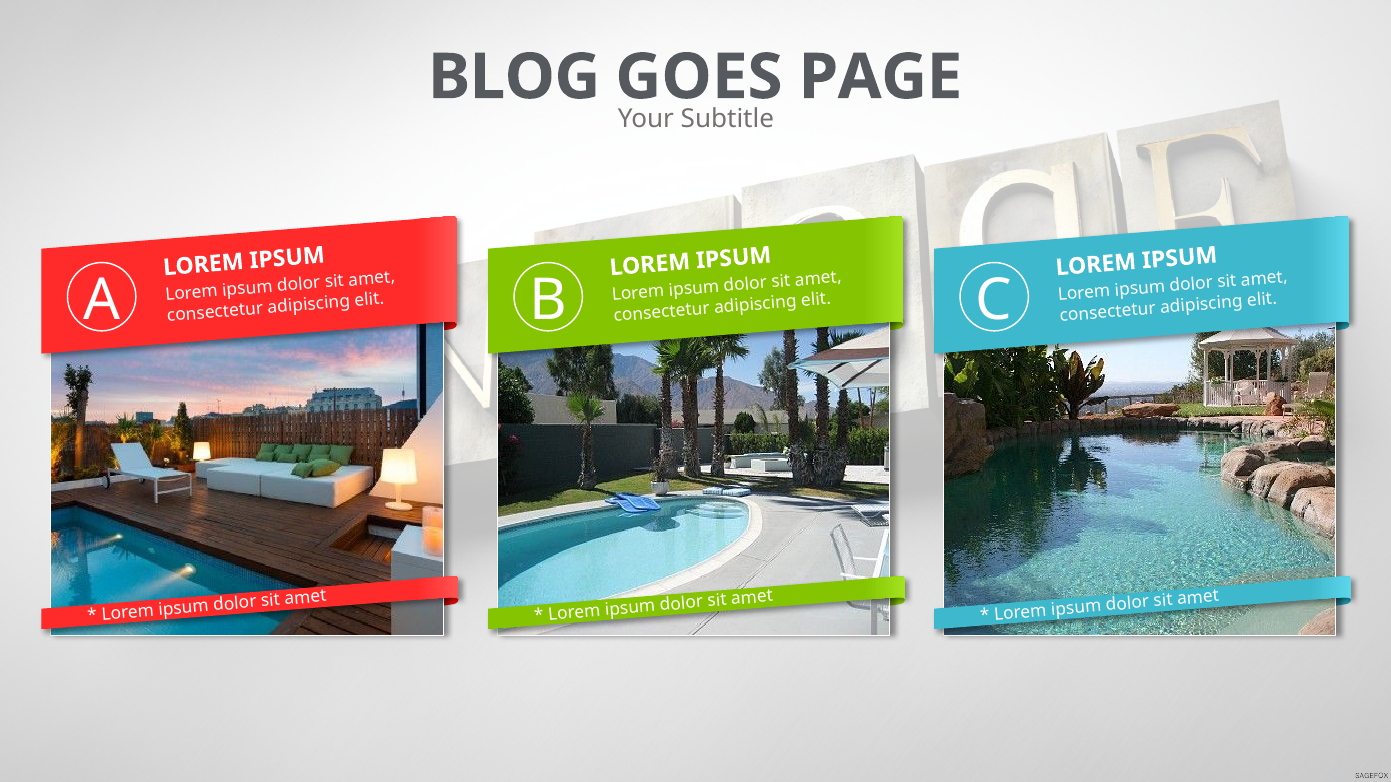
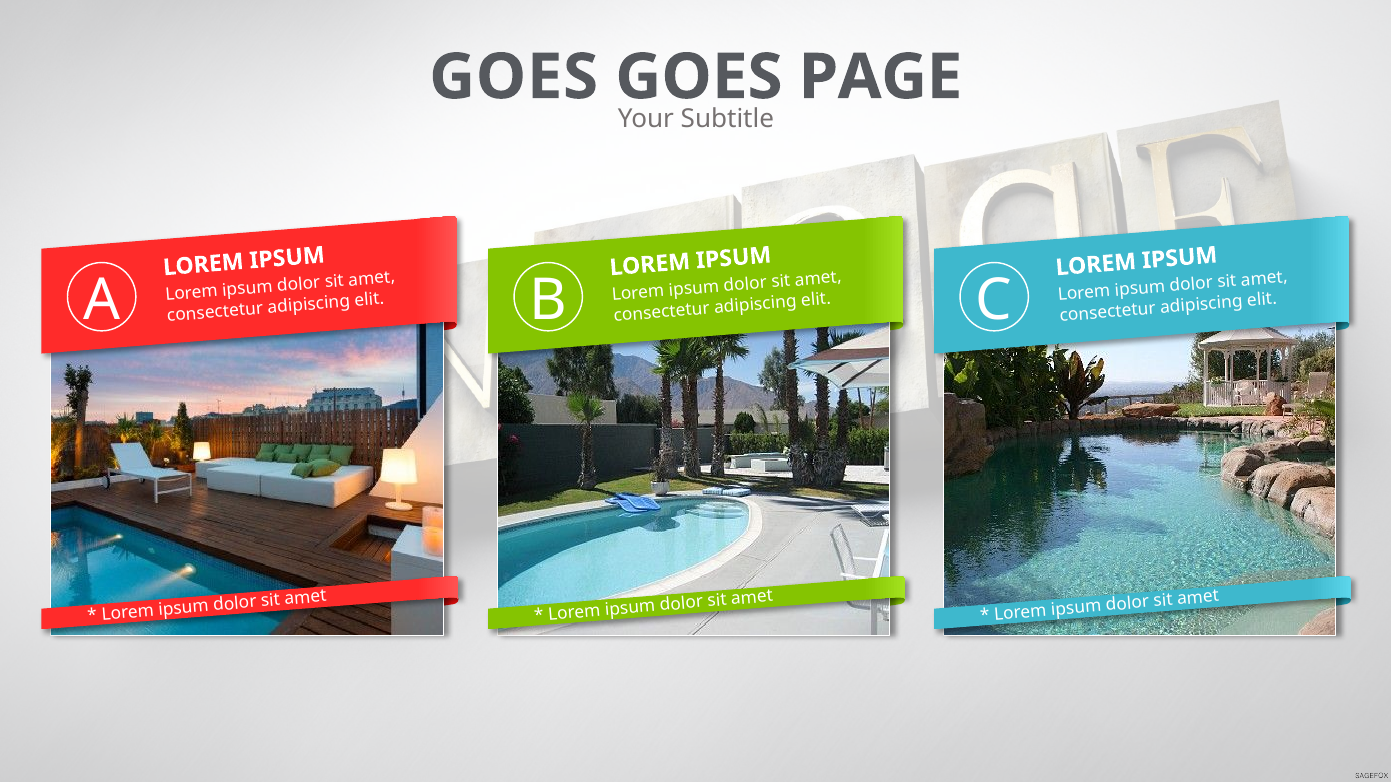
BLOG: BLOG -> GOES (514, 77)
